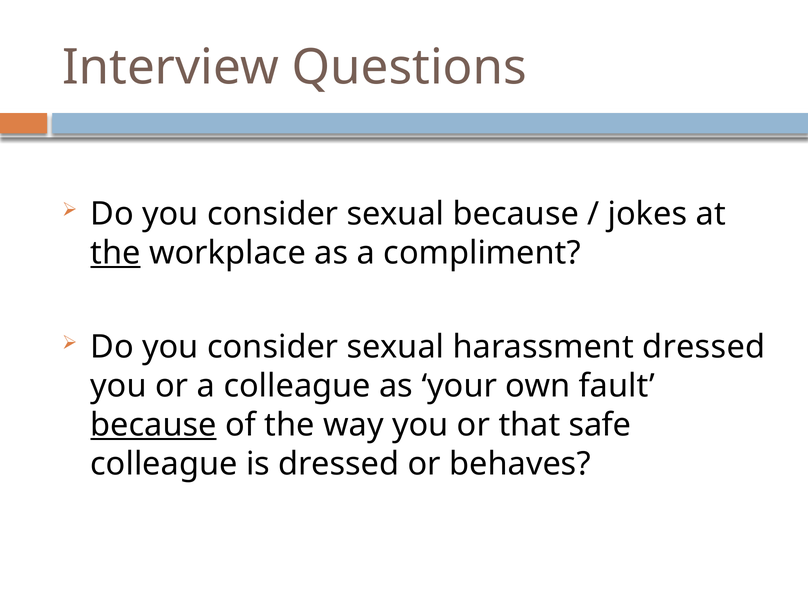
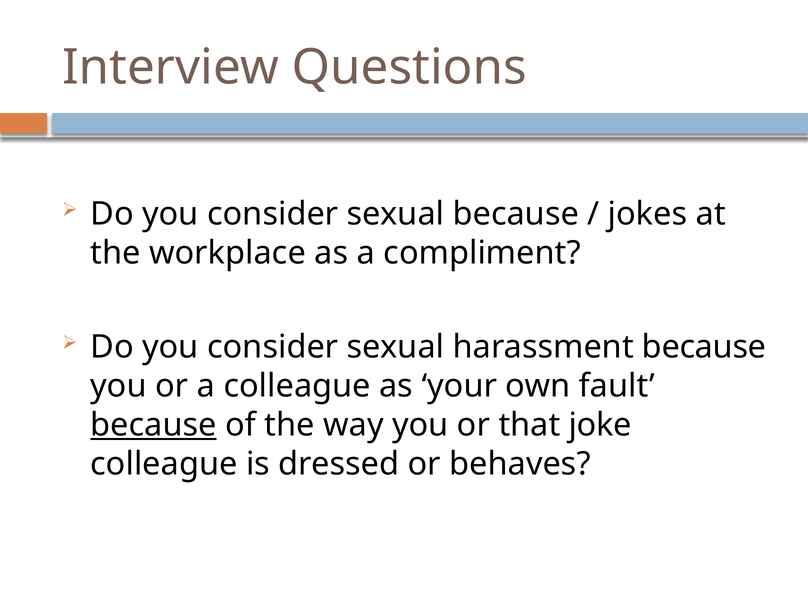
the underline: present -> none (115, 253)
harassment dressed: dressed -> because (704, 347)
safe: safe -> joke (600, 425)
